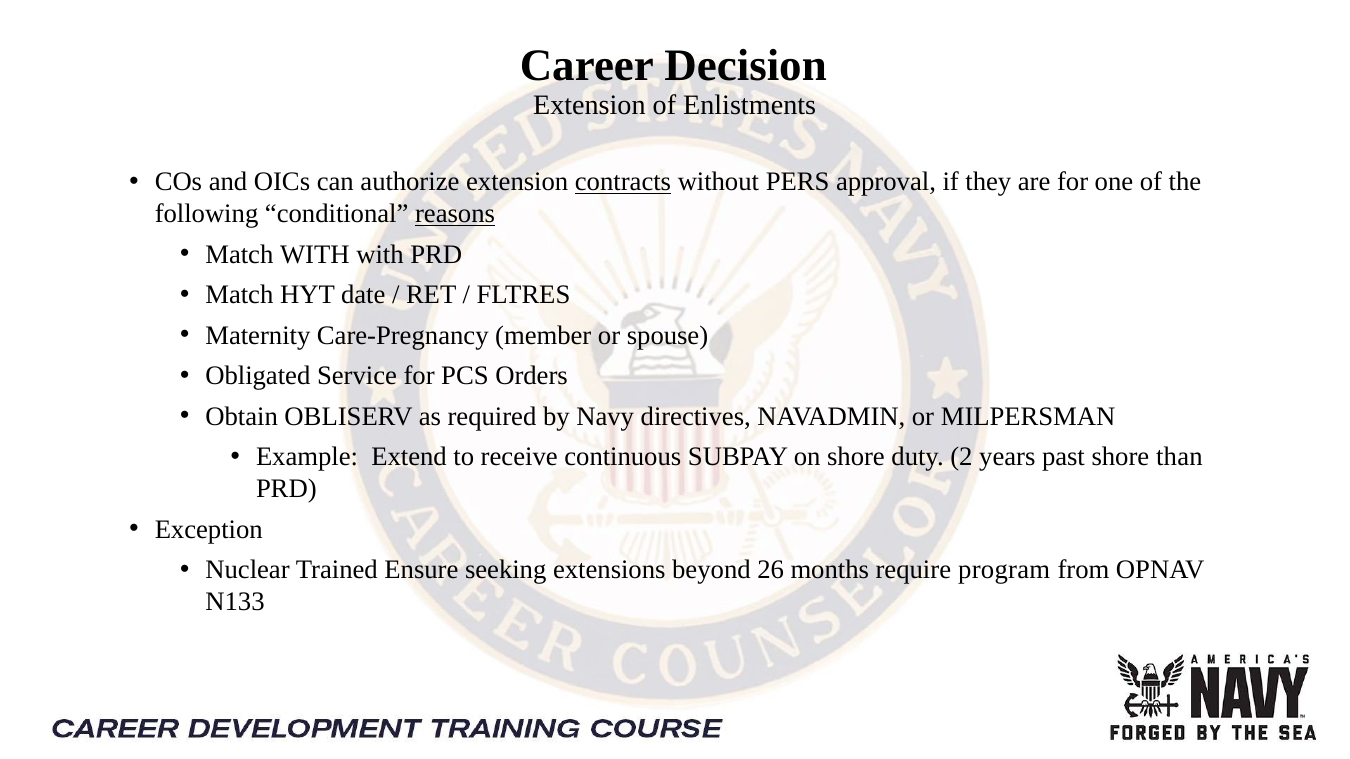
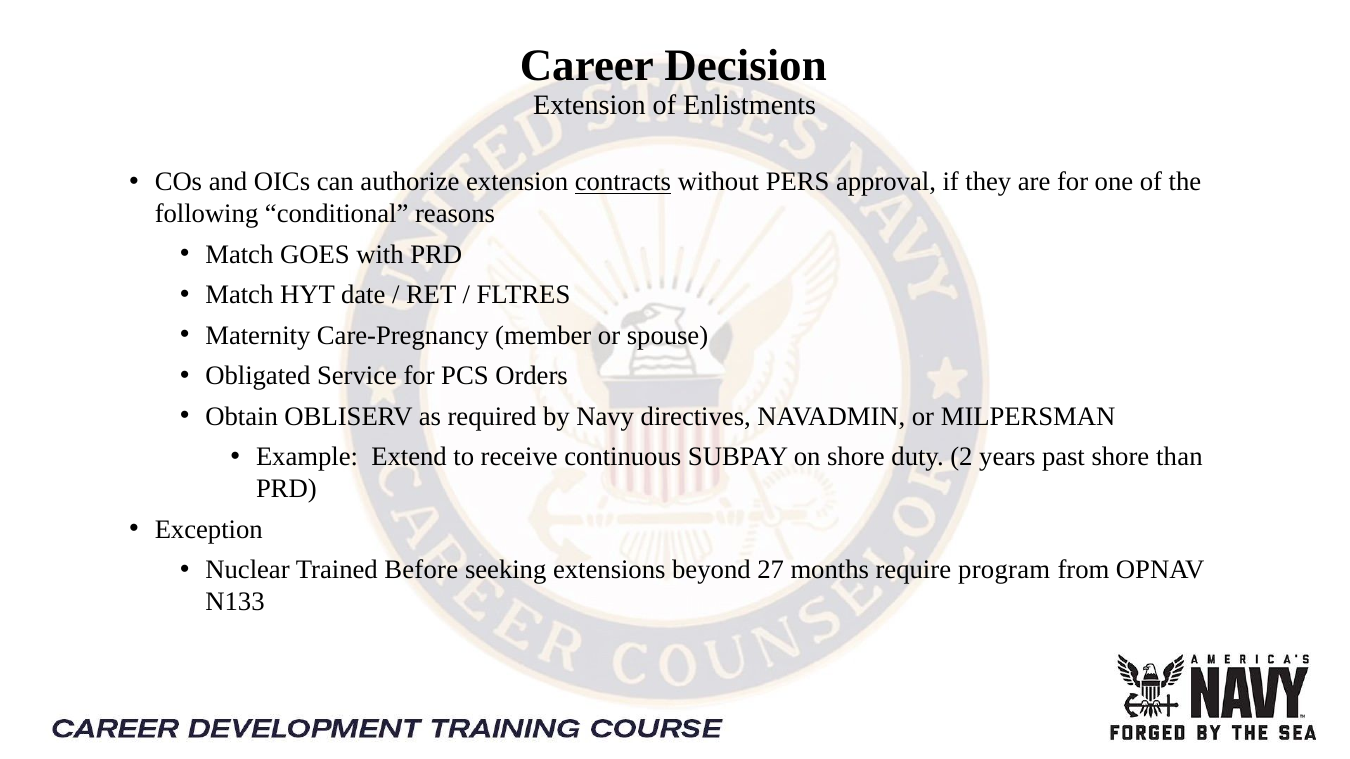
reasons underline: present -> none (455, 214)
Match WITH: WITH -> GOES (315, 255)
Ensure: Ensure -> Before (421, 570)
26: 26 -> 27 (771, 570)
